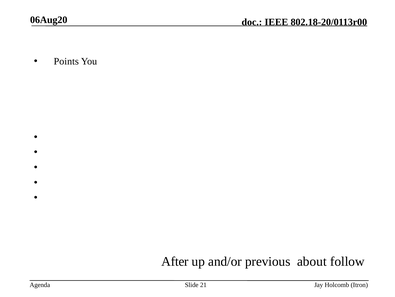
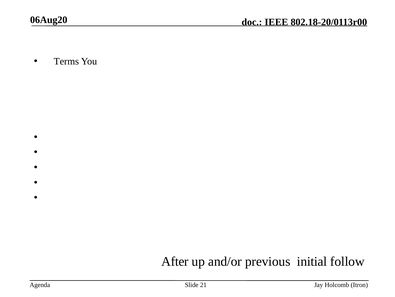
Points: Points -> Terms (66, 61)
about: about -> initial (312, 261)
